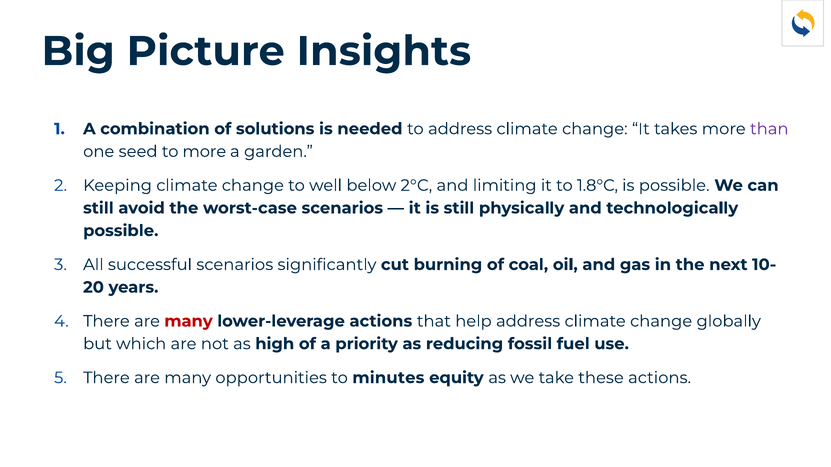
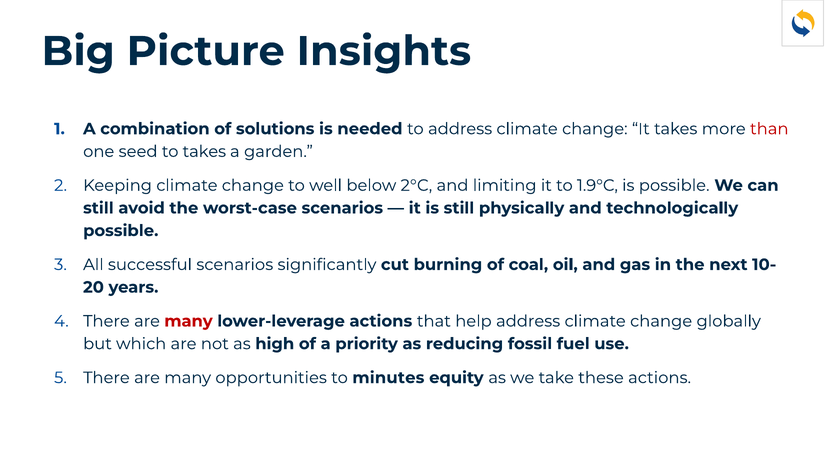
than colour: purple -> red (769, 129)
to more: more -> takes (204, 152)
1.8°C: 1.8°C -> 1.9°C (597, 186)
